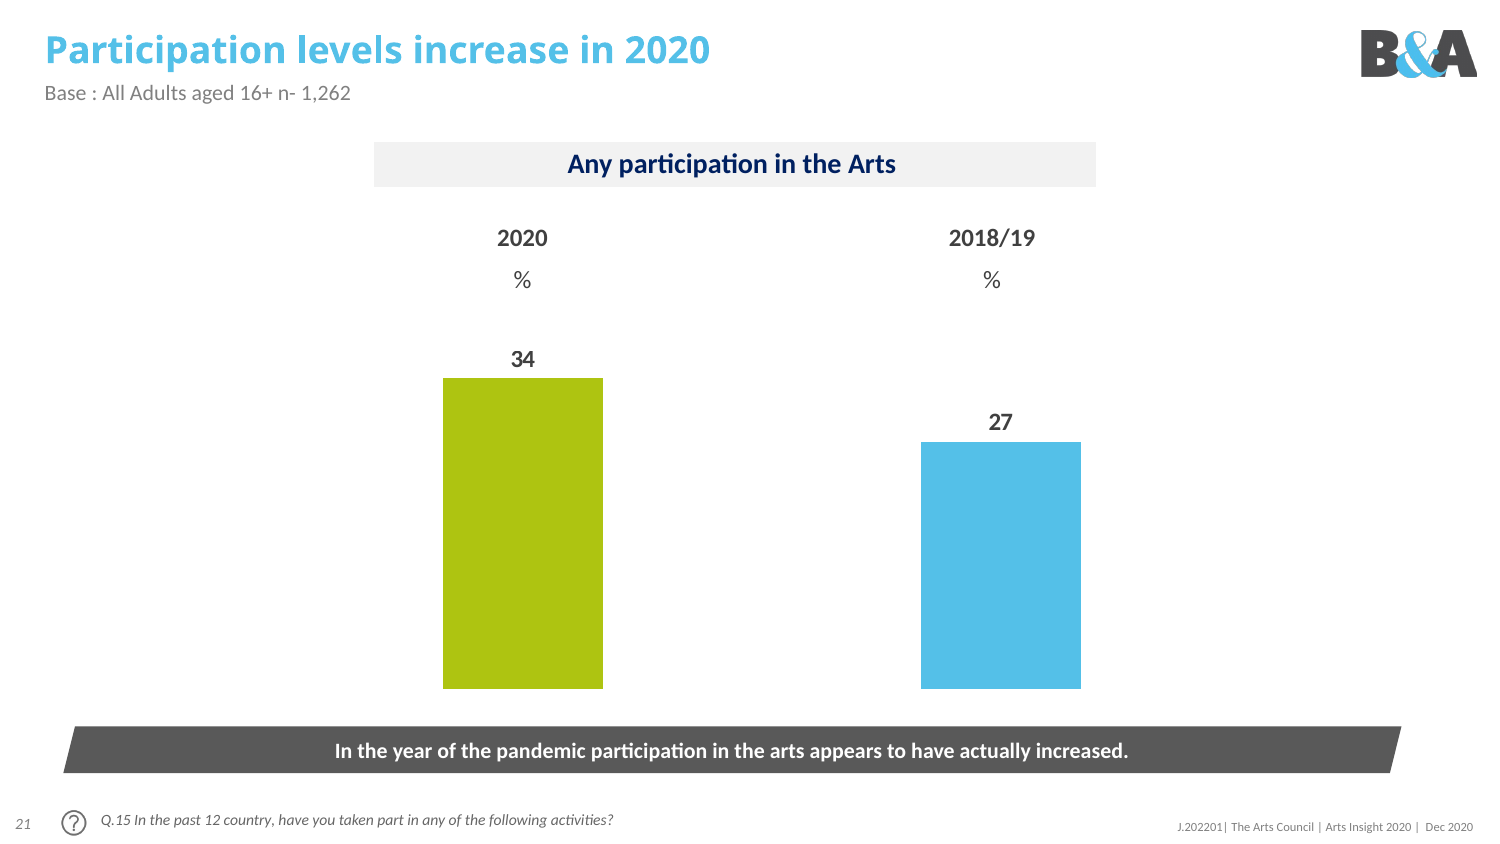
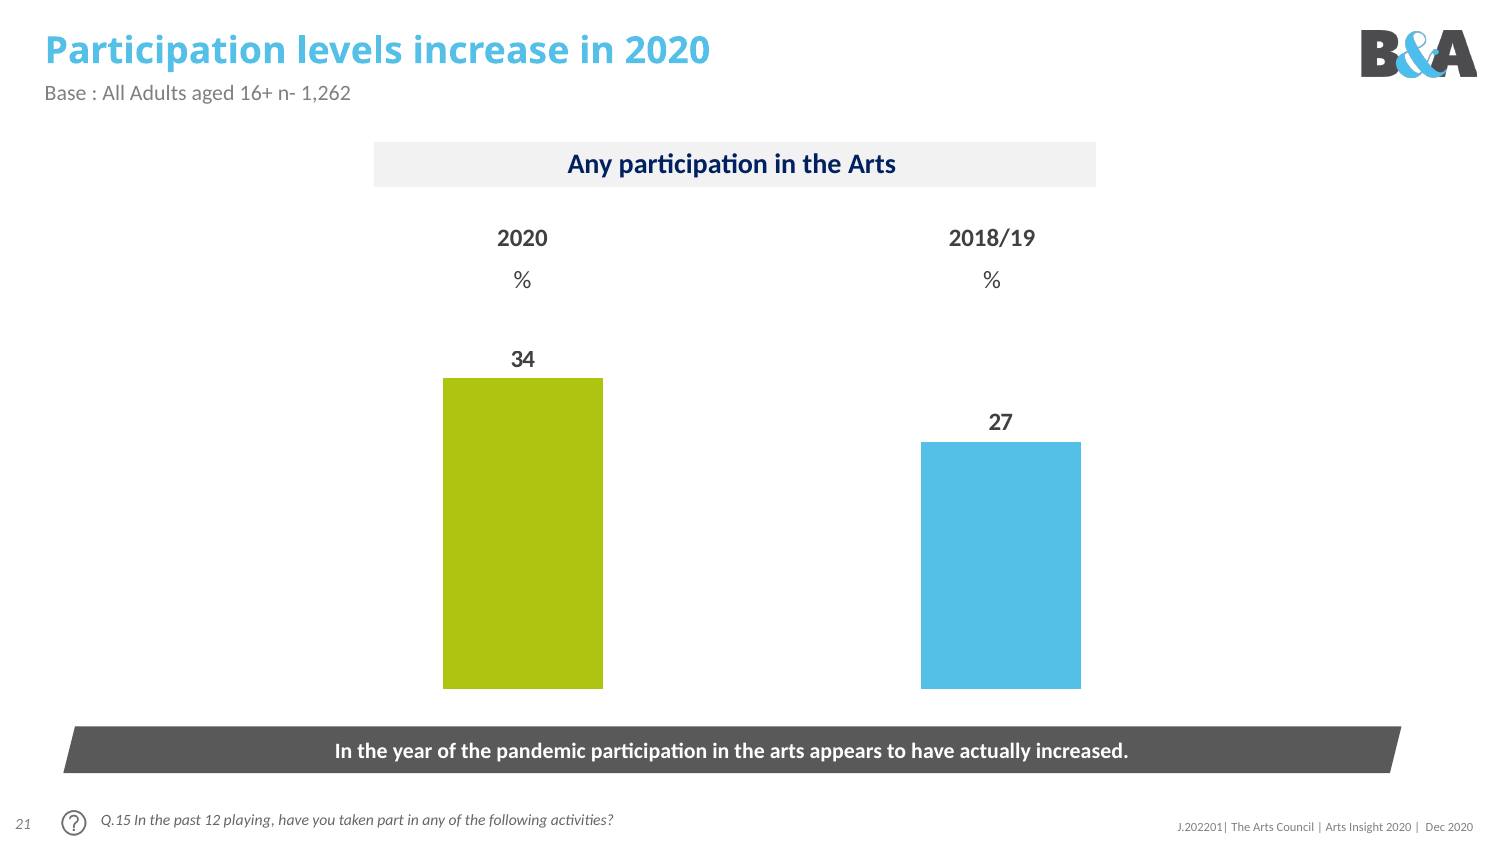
country: country -> playing (249, 820)
